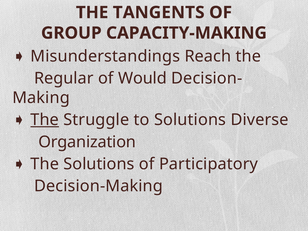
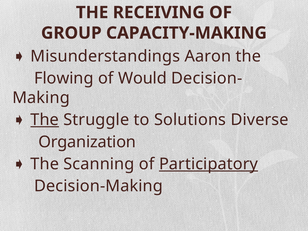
TANGENTS: TANGENTS -> RECEIVING (159, 12)
Reach: Reach -> Aaron (208, 56)
Regular: Regular -> Flowing (64, 78)
The Solutions: Solutions -> Scanning (99, 164)
Participatory underline: none -> present (208, 164)
